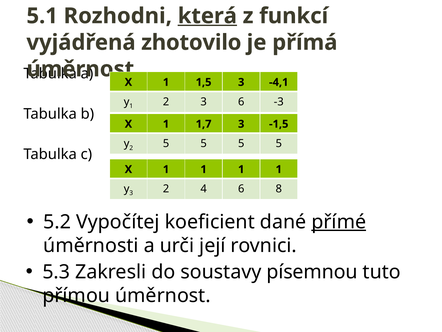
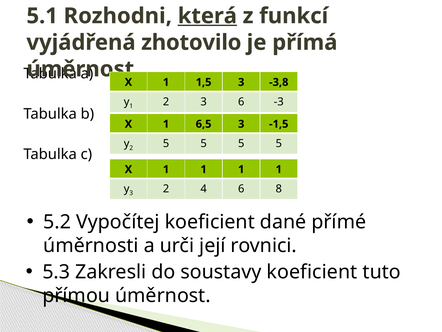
-4,1: -4,1 -> -3,8 (279, 82)
1,7: 1,7 -> 6,5 (204, 124)
přímé underline: present -> none (339, 222)
soustavy písemnou: písemnou -> koeficient (312, 272)
